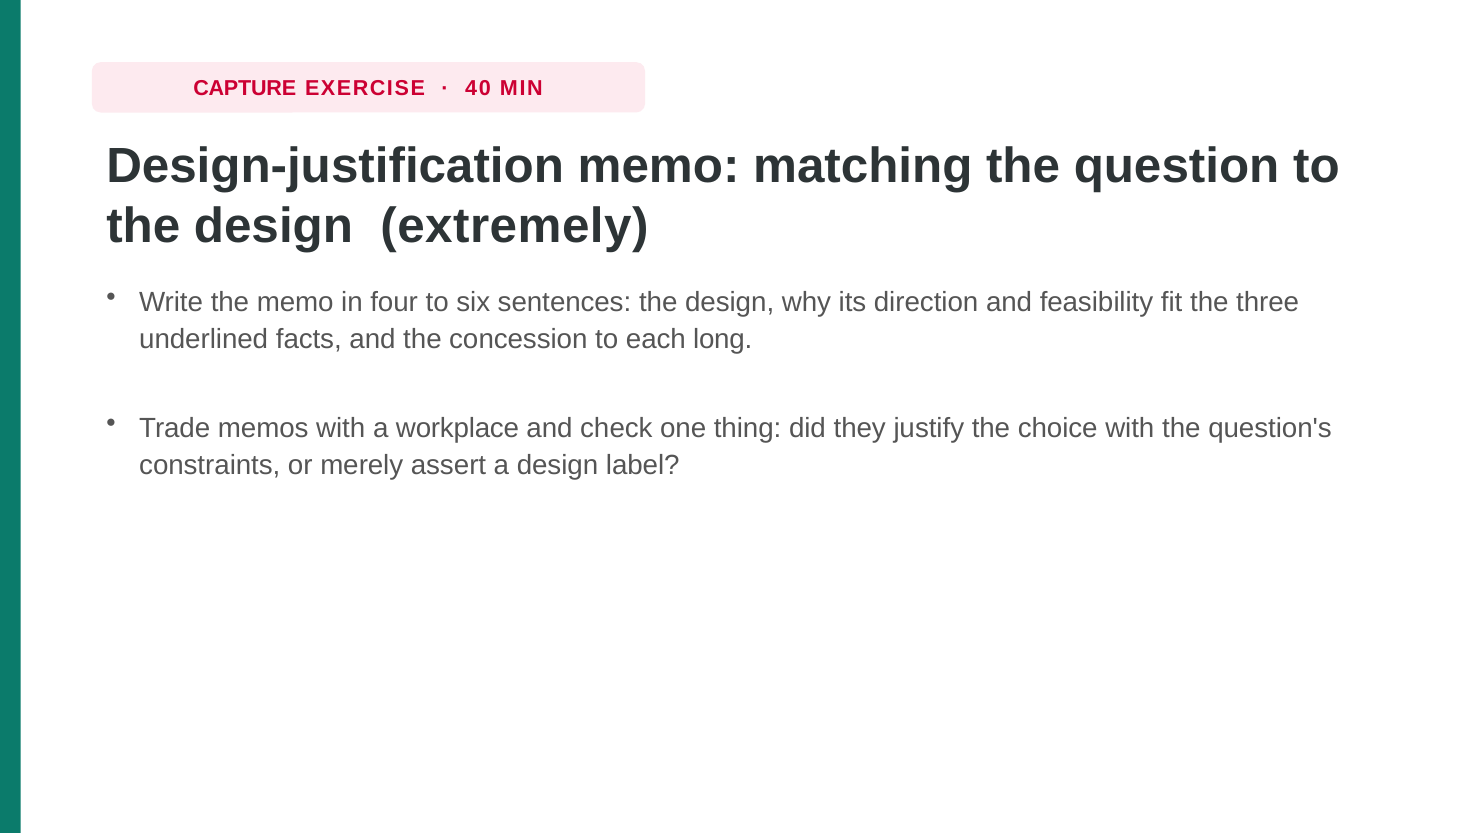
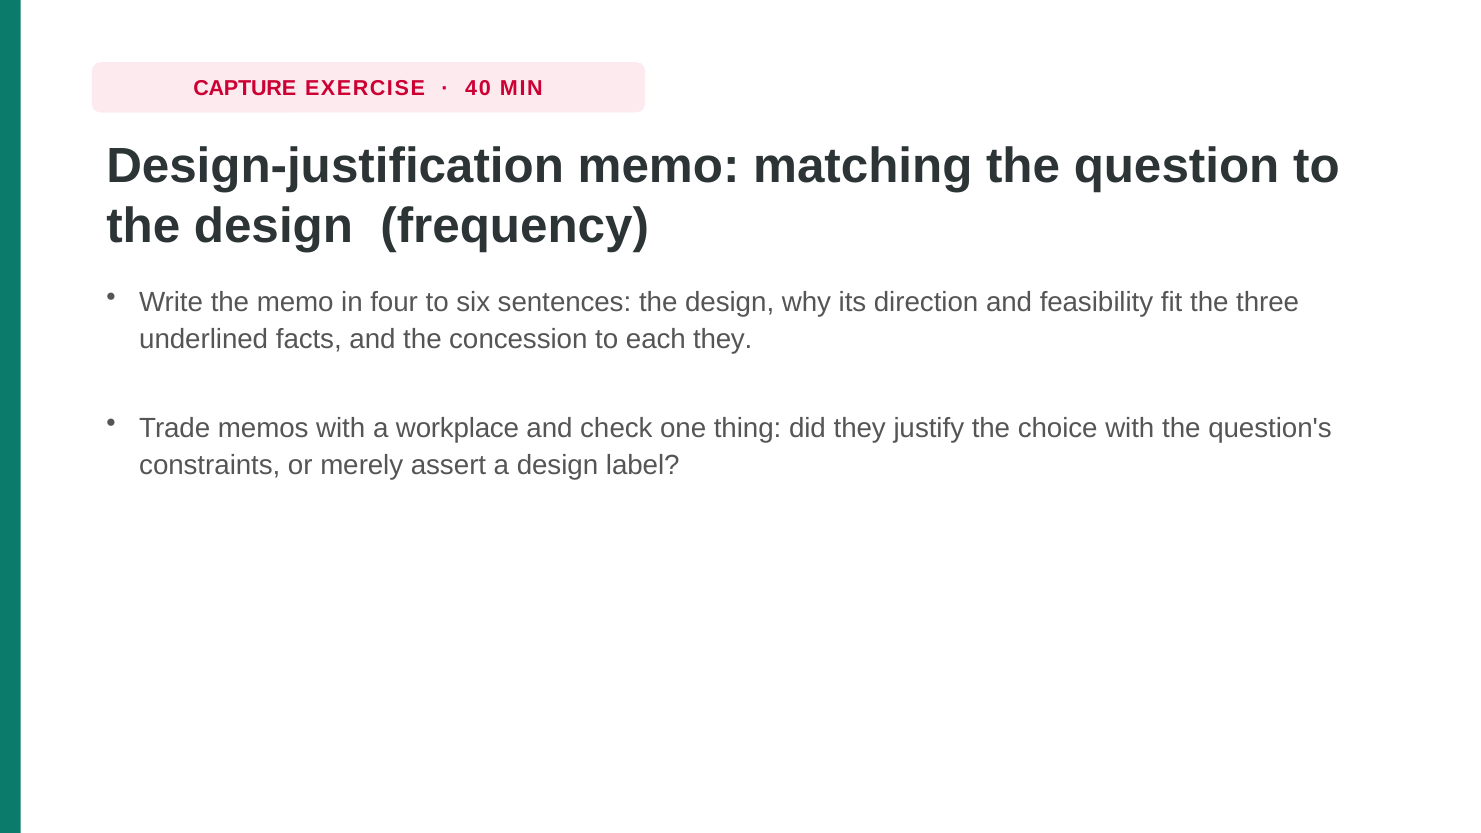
extremely: extremely -> frequency (515, 226)
each long: long -> they (723, 340)
